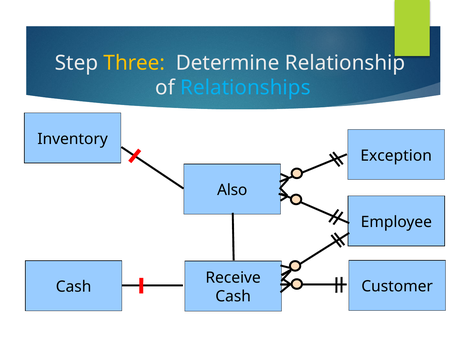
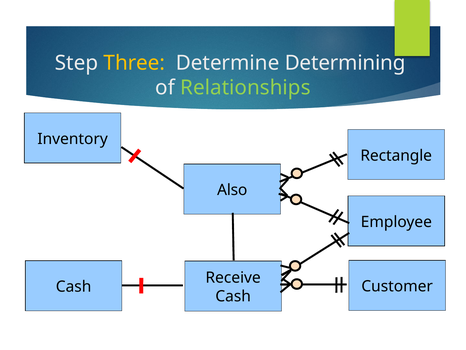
Relationship: Relationship -> Determining (345, 63)
Relationships colour: light blue -> light green (245, 88)
Exception: Exception -> Rectangle (396, 155)
